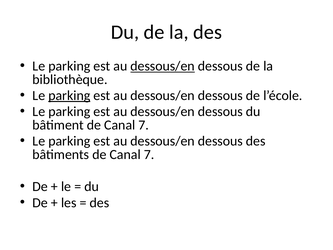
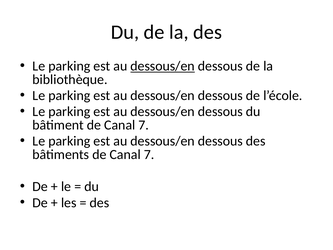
parking underline: present -> none (69, 95)
